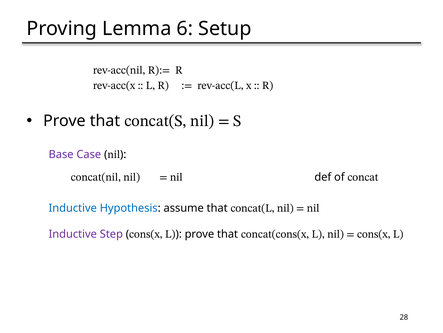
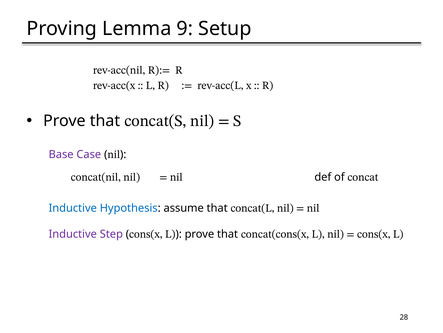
6: 6 -> 9 (185, 29)
